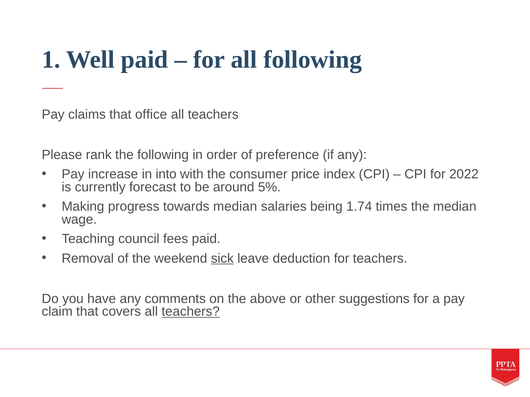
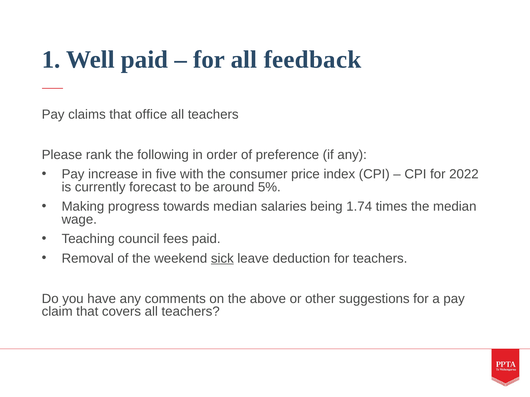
all following: following -> feedback (313, 60)
into: into -> five (166, 174)
teachers underline: present -> none (191, 312)
